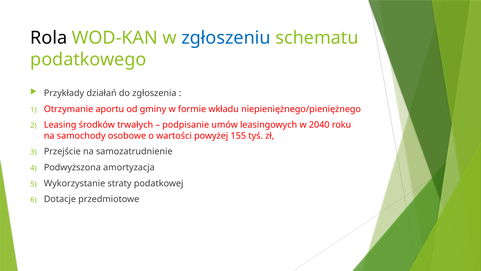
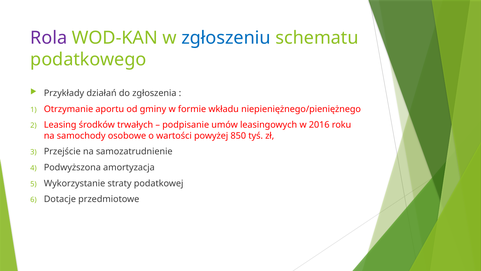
Rola colour: black -> purple (49, 38)
2040: 2040 -> 2016 (319, 125)
155: 155 -> 850 (238, 136)
